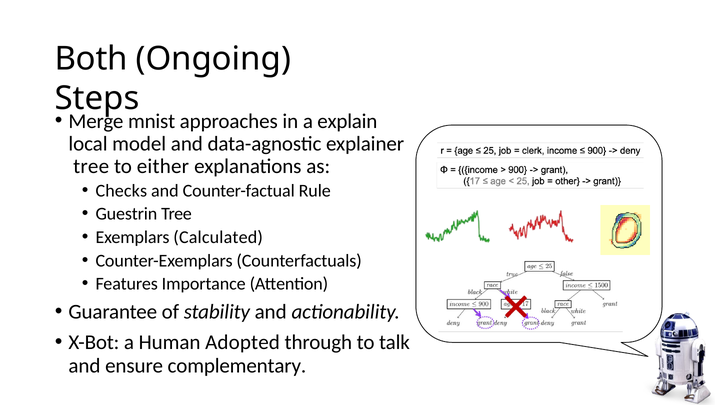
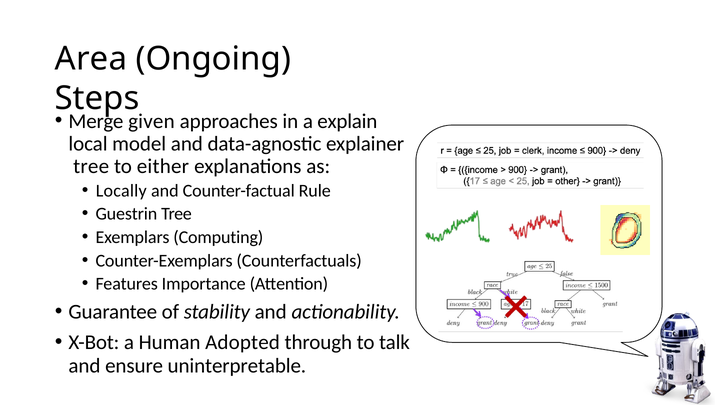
Both: Both -> Area (91, 59)
mnist: mnist -> given (151, 121)
Checks: Checks -> Locally (121, 191)
Calculated: Calculated -> Computing (218, 238)
complementary: complementary -> uninterpretable (237, 366)
